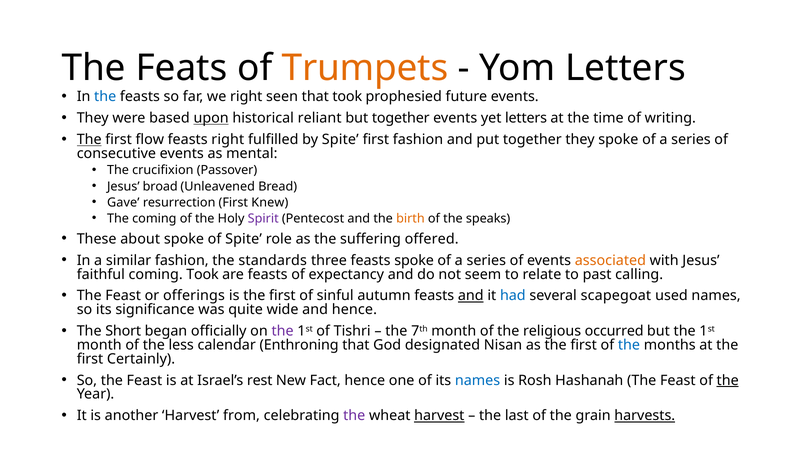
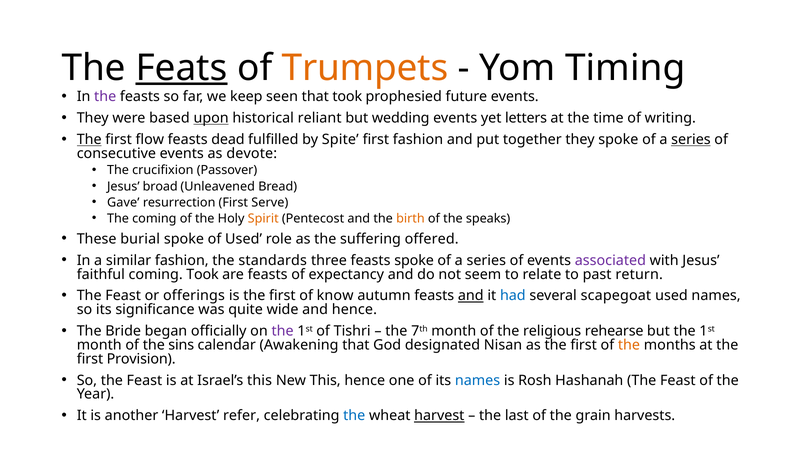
Feats underline: none -> present (182, 68)
Yom Letters: Letters -> Timing (625, 68)
the colour: blue -> purple (105, 97)
we right: right -> keep (246, 97)
but together: together -> wedding (401, 118)
feasts right: right -> dead (228, 140)
series underline: none -> present (691, 140)
mental: mental -> devote (252, 154)
Knew: Knew -> Serve (270, 203)
Spirit colour: purple -> orange (263, 219)
about: about -> burial (140, 239)
of Spite: Spite -> Used (244, 239)
associated colour: orange -> purple (610, 261)
calling: calling -> return (639, 275)
sinful: sinful -> know (335, 296)
Short: Short -> Bride (123, 331)
occurred: occurred -> rehearse (614, 331)
less: less -> sins (181, 345)
Enthroning: Enthroning -> Awakening (299, 345)
the colour: blue -> orange (629, 345)
Certainly: Certainly -> Provision (141, 359)
Israel’s rest: rest -> this (260, 381)
New Fact: Fact -> This (325, 381)
the underline: present -> none (728, 381)
from: from -> refer (242, 416)
the colour: purple -> blue (354, 416)
harvests underline: present -> none (645, 416)
